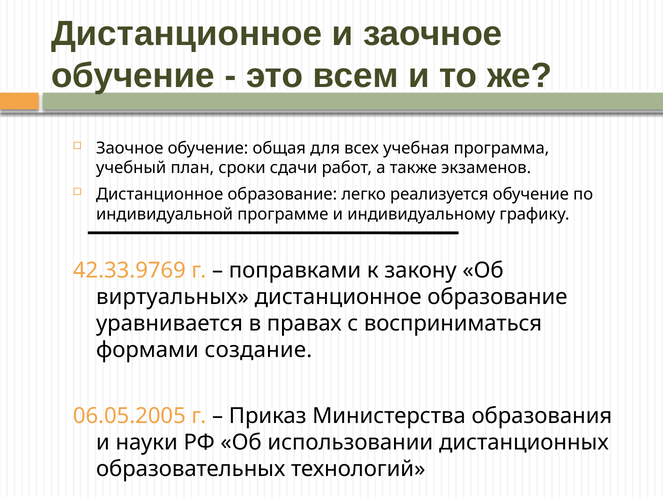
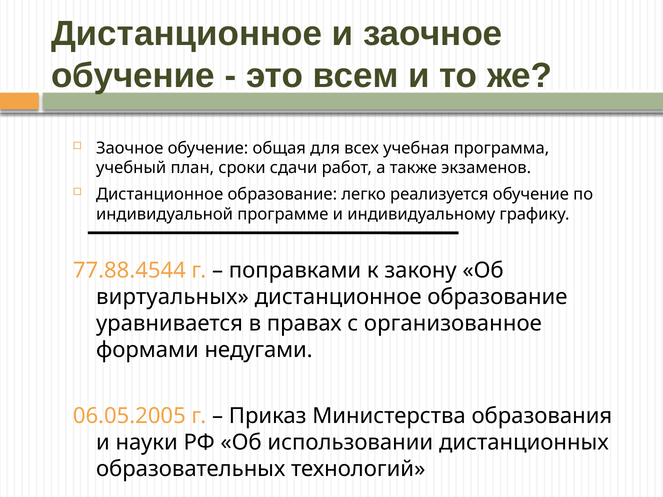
42.33.9769: 42.33.9769 -> 77.88.4544 (129, 271)
восприниматься: восприниматься -> организованное (453, 324)
создание: создание -> недугами (259, 350)
